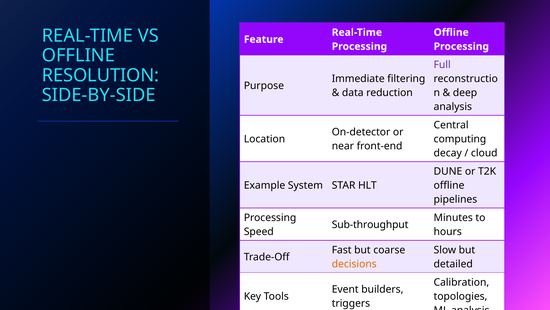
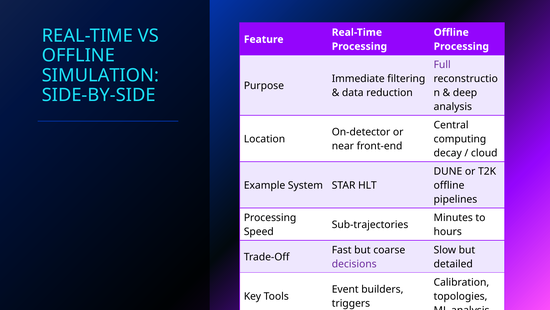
RESOLUTION: RESOLUTION -> SIMULATION (100, 75)
Sub-throughput: Sub-throughput -> Sub-trajectories (370, 224)
decisions colour: orange -> purple (354, 264)
